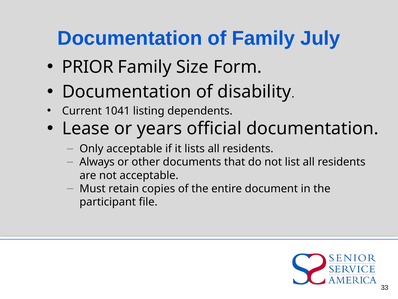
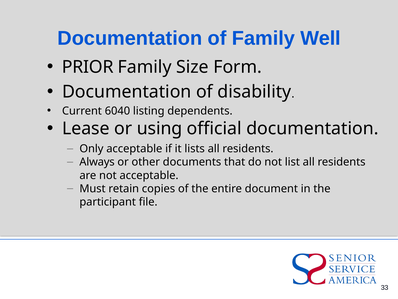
July: July -> Well (320, 38)
1041: 1041 -> 6040 (117, 111)
years: years -> using (160, 128)
